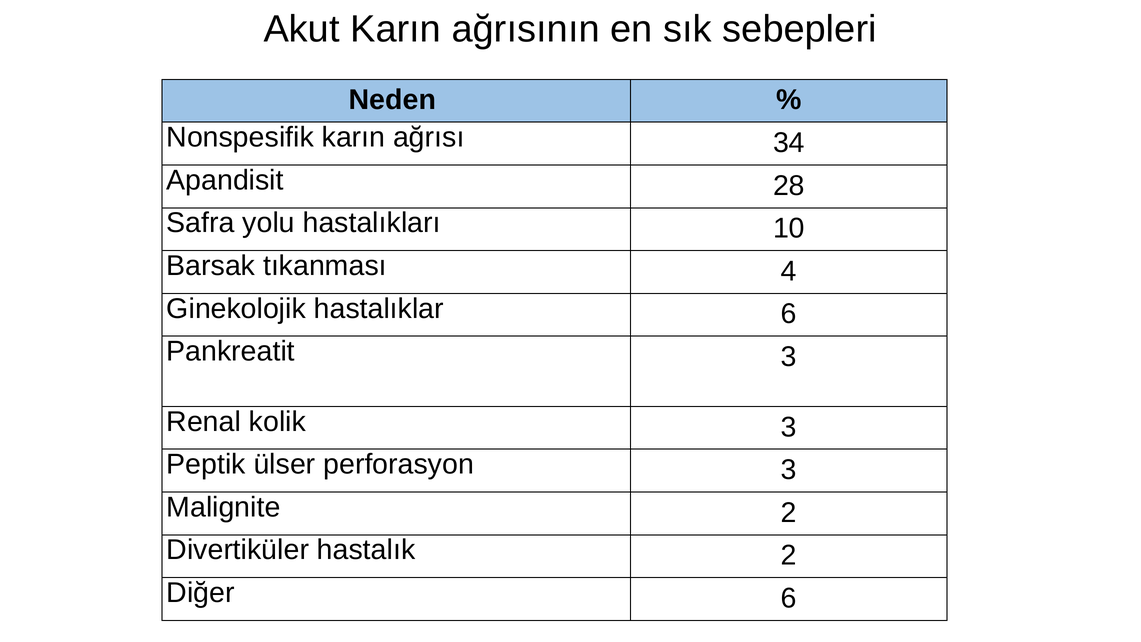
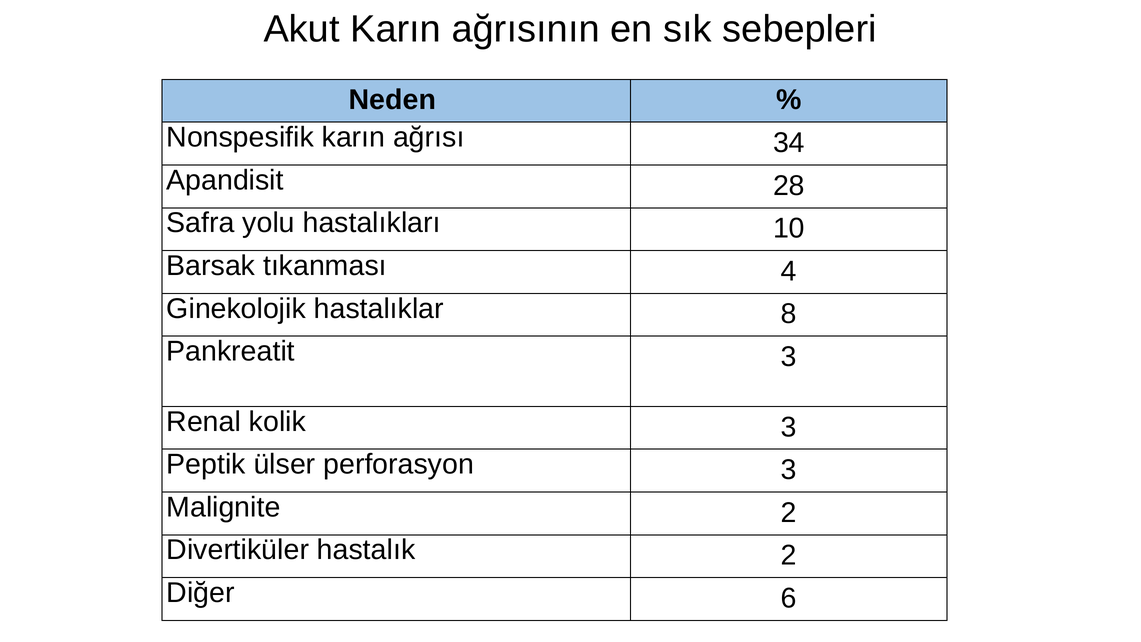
hastalıklar 6: 6 -> 8 (789, 314)
